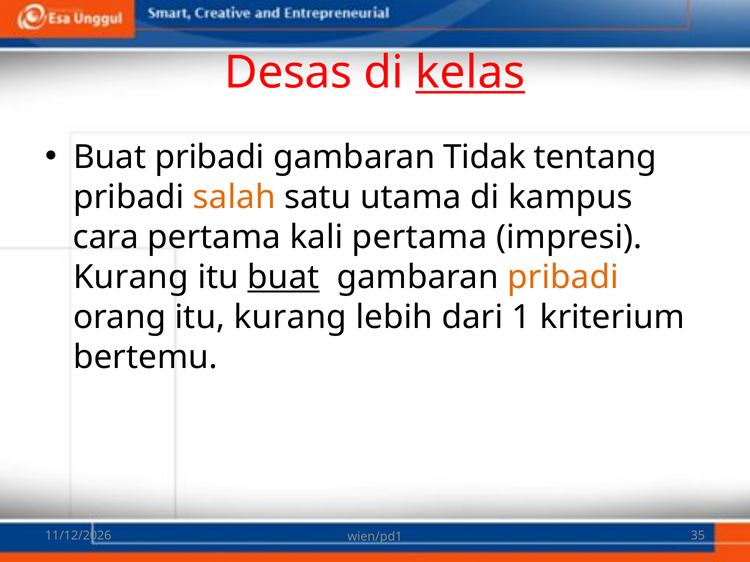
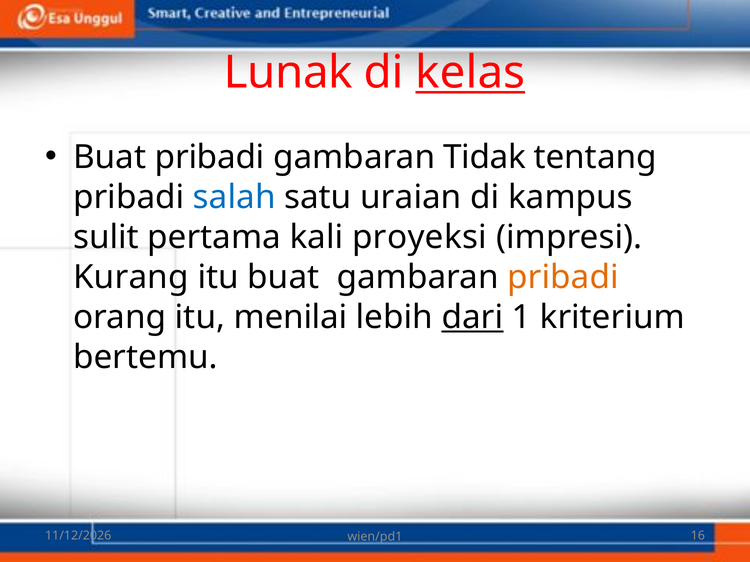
Desas: Desas -> Lunak (288, 73)
salah colour: orange -> blue (234, 197)
utama: utama -> uraian (411, 197)
cara: cara -> sulit (106, 237)
kali pertama: pertama -> proyeksi (420, 237)
buat underline: present -> none (283, 277)
itu kurang: kurang -> menilai (291, 317)
dari underline: none -> present (472, 317)
35: 35 -> 16 (698, 536)
